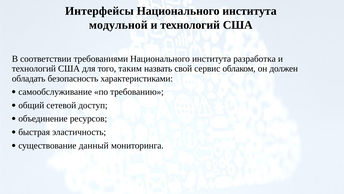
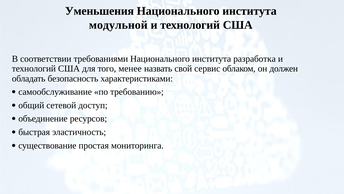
Интерфейсы: Интерфейсы -> Уменьшения (100, 11)
таким: таким -> менее (130, 69)
данный: данный -> простая (94, 145)
